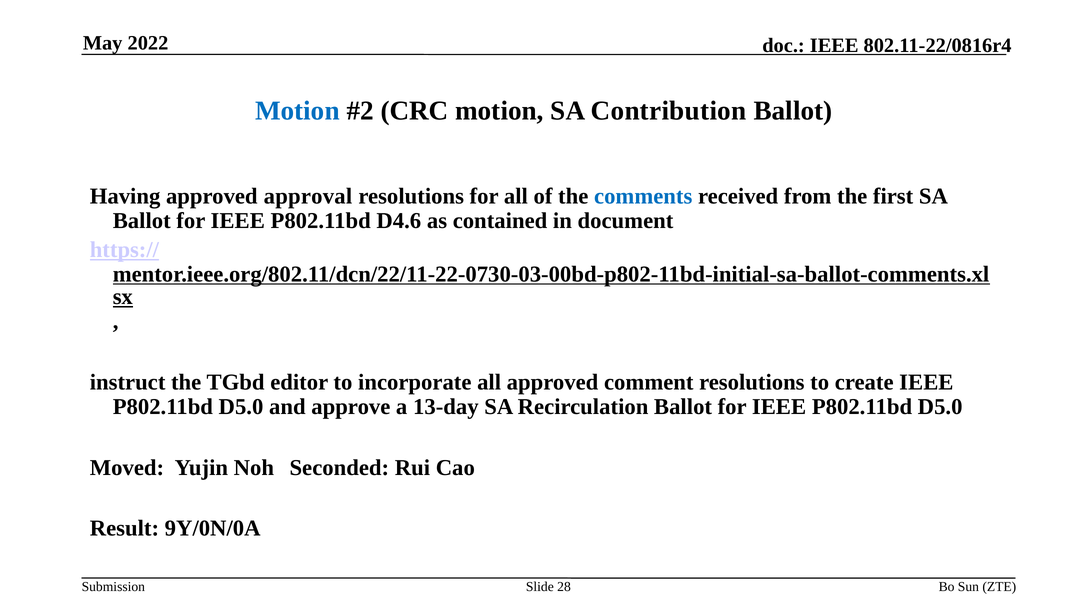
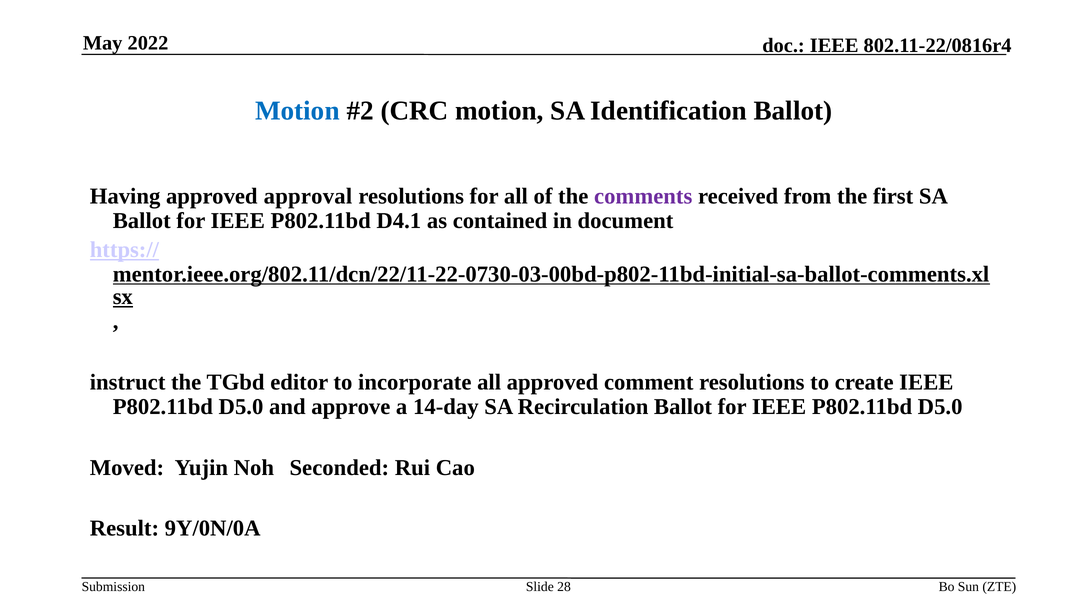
Contribution: Contribution -> Identification (669, 111)
comments colour: blue -> purple (643, 196)
D4.6: D4.6 -> D4.1 (399, 221)
13-day: 13-day -> 14-day (446, 407)
